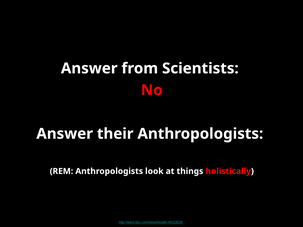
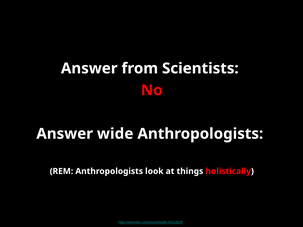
their: their -> wide (115, 134)
